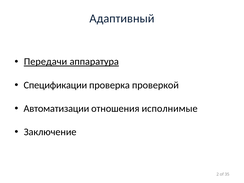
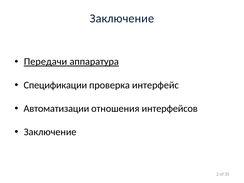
Адаптивный: Адаптивный -> Заключение (122, 18)
проверкой: проверкой -> интерфейс (155, 85)
исполнимые: исполнимые -> интерфейсов (170, 108)
